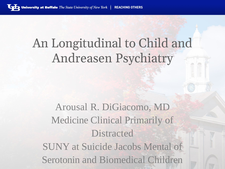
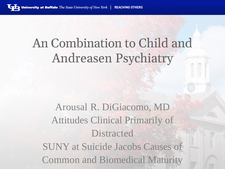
Longitudinal: Longitudinal -> Combination (87, 43)
Medicine: Medicine -> Attitudes (70, 120)
Mental: Mental -> Causes (158, 146)
Serotonin: Serotonin -> Common (61, 160)
Children: Children -> Maturity (165, 160)
